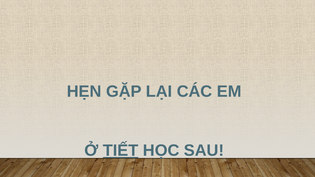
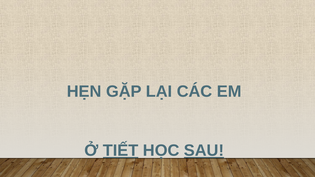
SAU underline: none -> present (204, 151)
